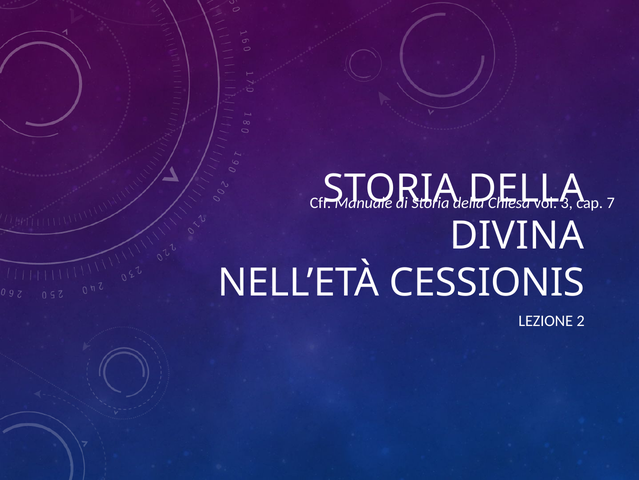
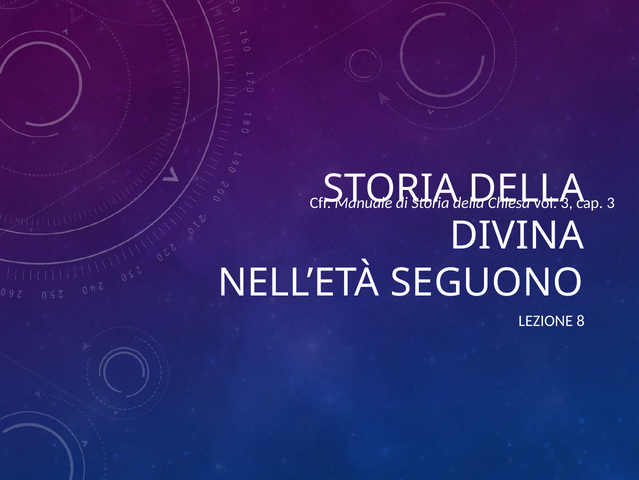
cap 7: 7 -> 3 (611, 202)
CESSIONIS: CESSIONIS -> SEGUONO (487, 283)
2: 2 -> 8 (581, 320)
